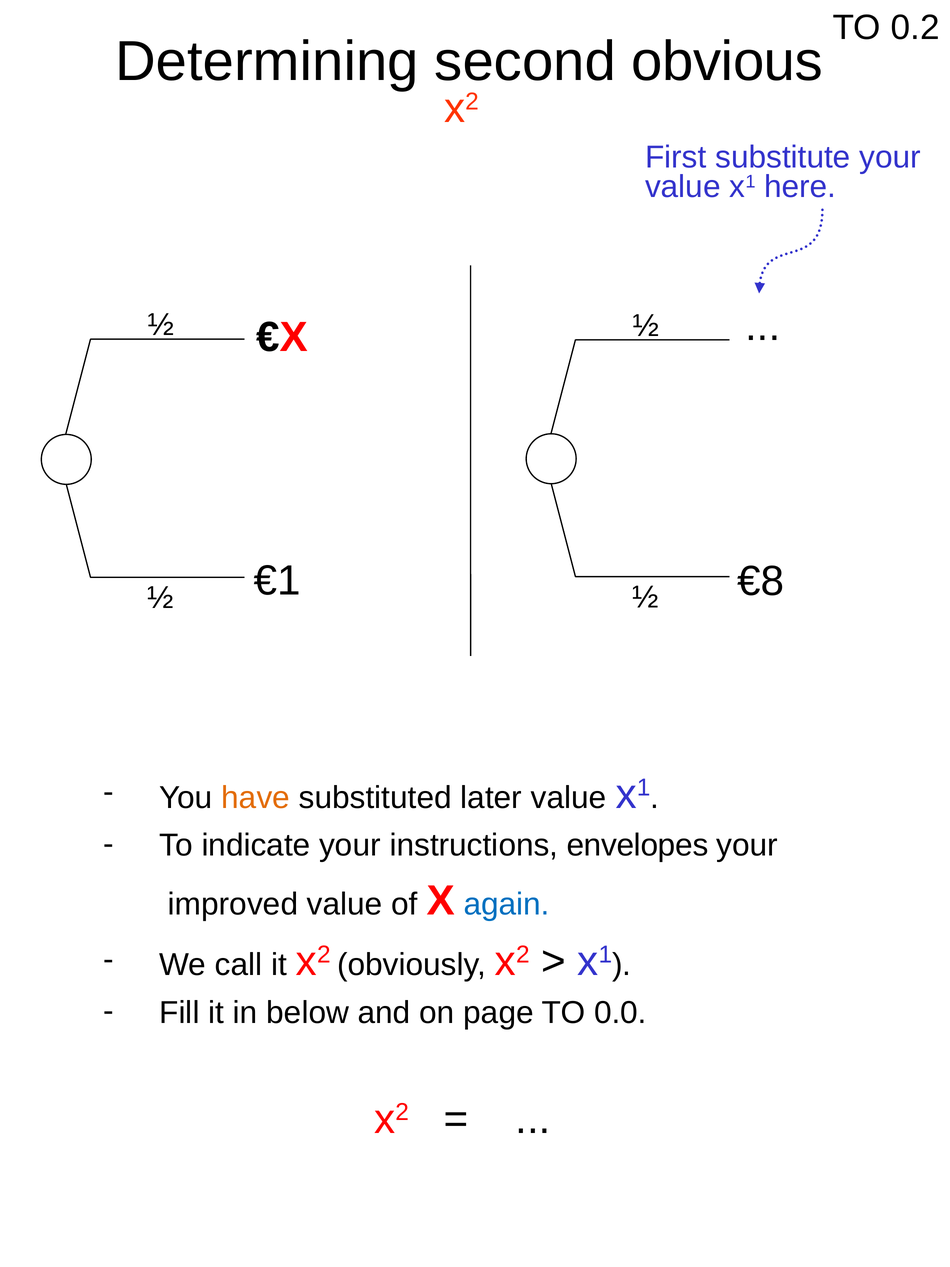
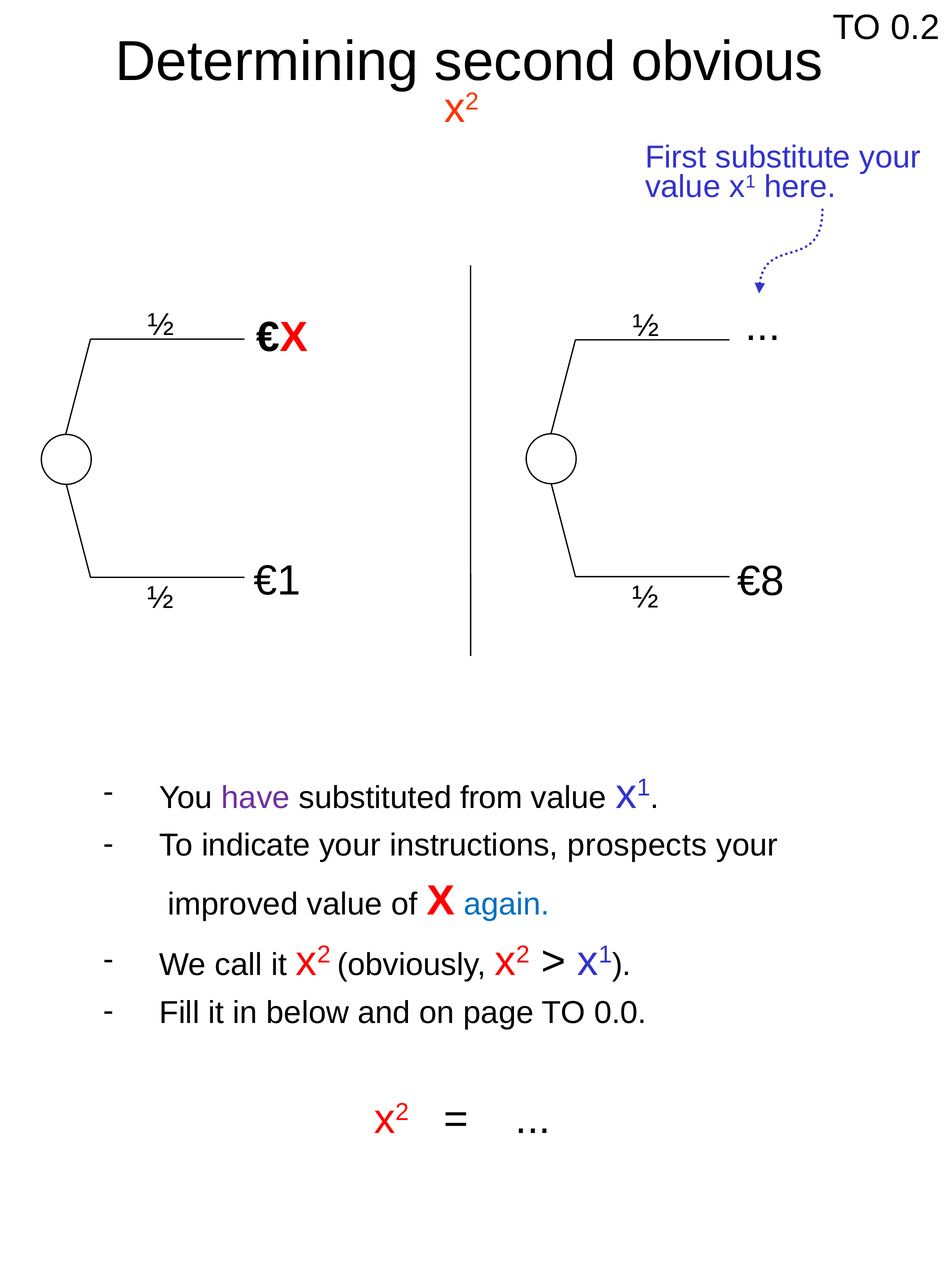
have colour: orange -> purple (256, 798)
later: later -> from (491, 798)
envelopes: envelopes -> prospects (637, 845)
